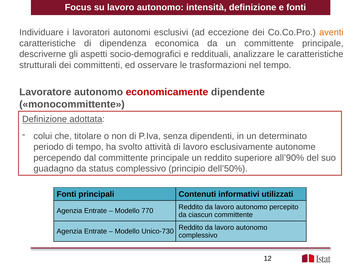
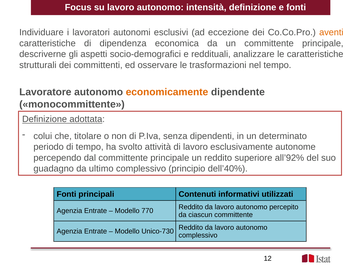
economicamente colour: red -> orange (167, 92)
all’90%: all’90% -> all’92% (289, 158)
status: status -> ultimo (101, 169)
dell’50%: dell’50% -> dell’40% (228, 169)
